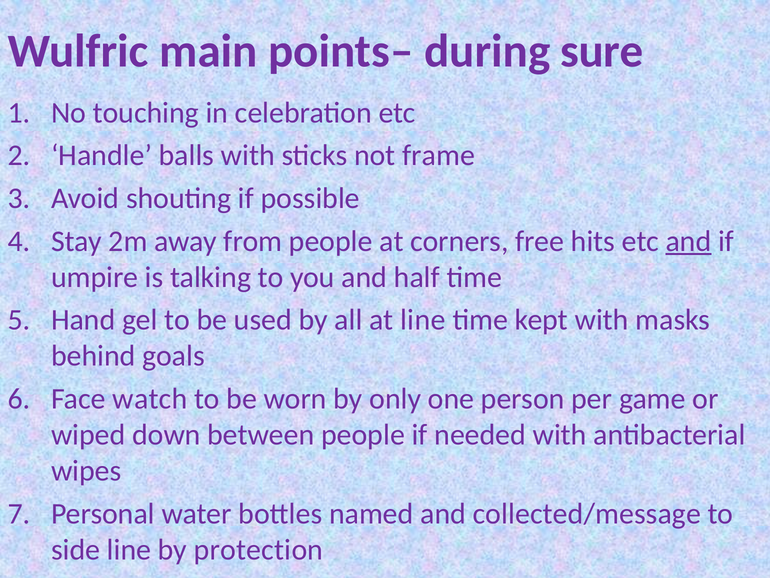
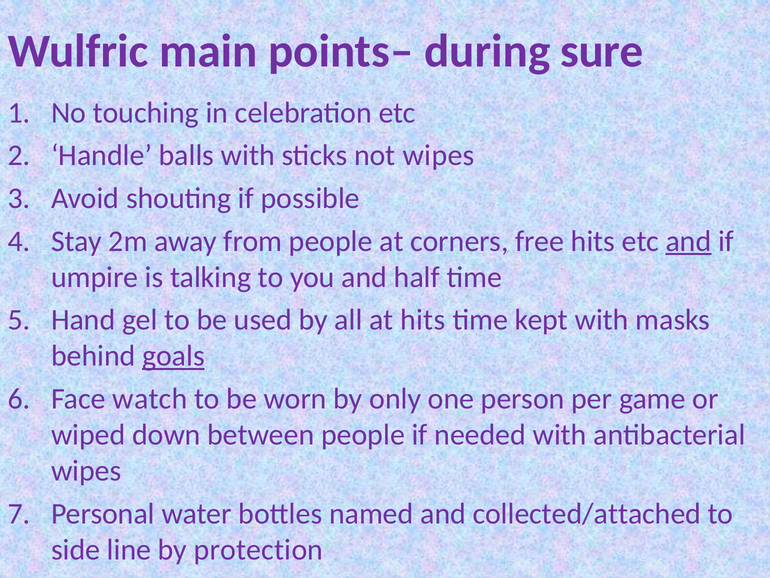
not frame: frame -> wipes (439, 155)
at line: line -> hits (423, 320)
goals underline: none -> present (173, 356)
collected/message: collected/message -> collected/attached (587, 513)
